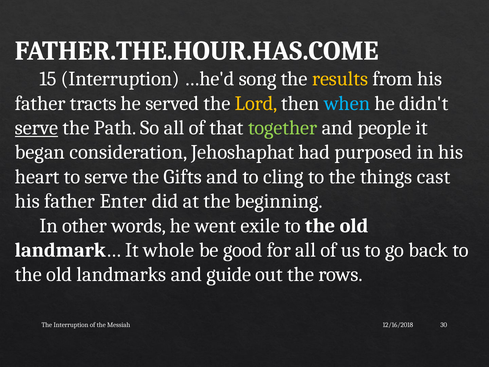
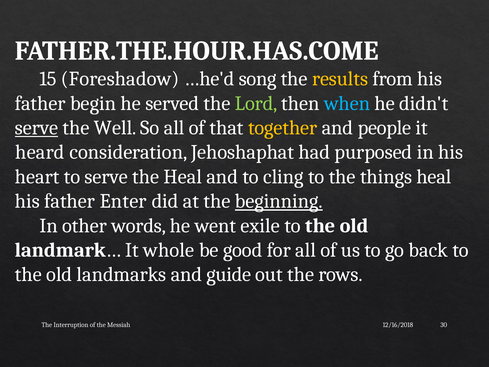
15 Interruption: Interruption -> Foreshadow (120, 79)
tracts: tracts -> begin (93, 103)
Lord colour: yellow -> light green (256, 103)
Path: Path -> Well (115, 128)
together colour: light green -> yellow (283, 128)
began: began -> heard (40, 152)
the Gifts: Gifts -> Heal (183, 177)
things cast: cast -> heal (434, 177)
beginning underline: none -> present (279, 201)
